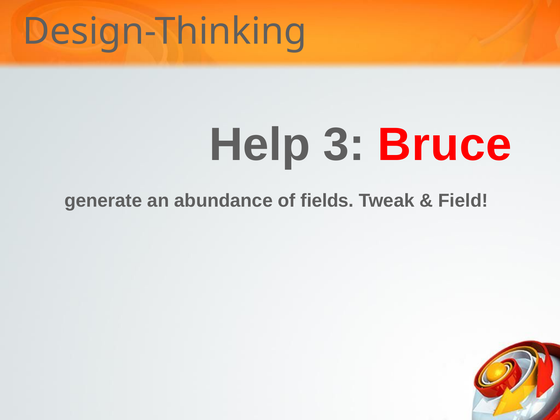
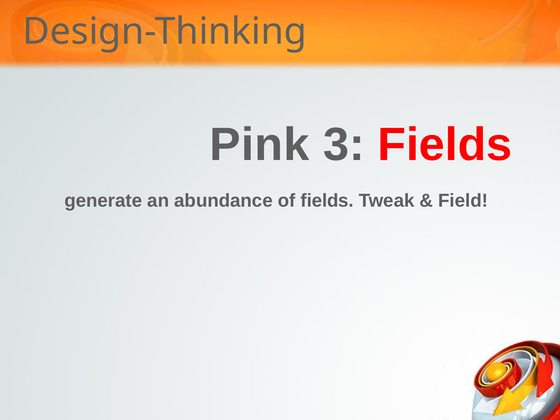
Help: Help -> Pink (259, 145)
3 Bruce: Bruce -> Fields (445, 145)
